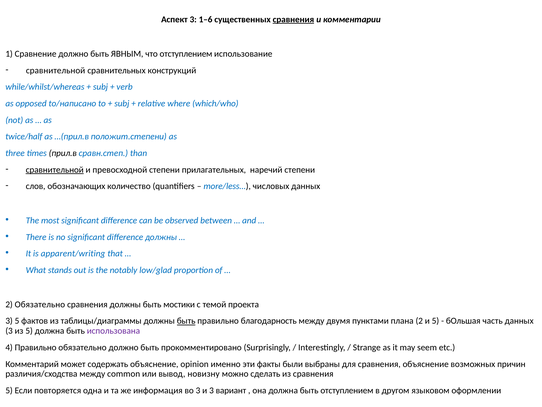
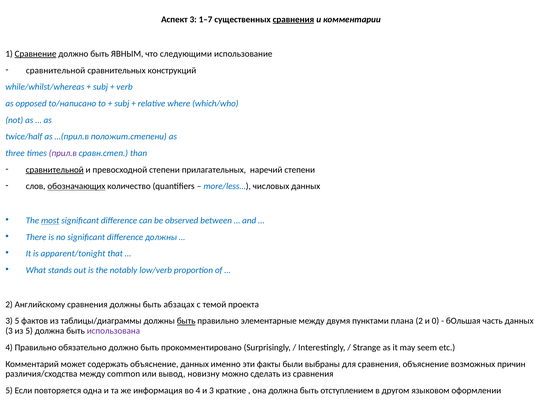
1–6: 1–6 -> 1–7 (206, 19)
Сравнение underline: none -> present (36, 54)
что отступлением: отступлением -> следующими (186, 54)
прил.в colour: black -> purple (63, 153)
обозначающих underline: none -> present (76, 186)
most underline: none -> present (50, 220)
apparent/writing: apparent/writing -> apparent/tonight (73, 253)
low/glad: low/glad -> low/verb (156, 270)
2 Обязательно: Обязательно -> Английскому (40, 304)
мостики: мостики -> абзацах (179, 304)
благодарность: благодарность -> элементарные (269, 321)
и 5: 5 -> 0 (435, 321)
объяснение opinion: opinion -> данных (195, 364)
во 3: 3 -> 4 (198, 390)
вариант: вариант -> краткие (231, 390)
